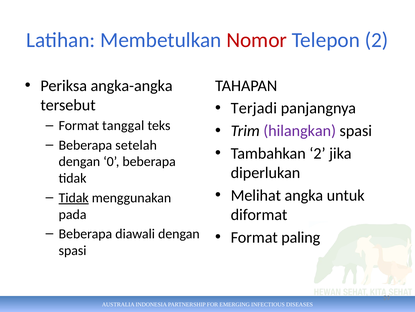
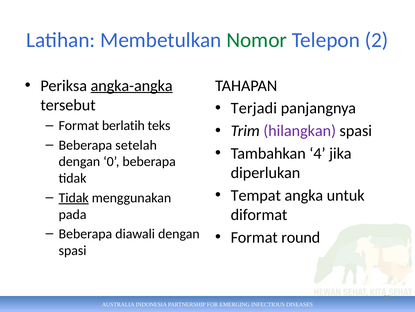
Nomor colour: red -> green (257, 40)
angka-angka underline: none -> present (132, 85)
tanggal: tanggal -> berlatih (123, 125)
Tambahkan 2: 2 -> 4 (317, 153)
Melihat: Melihat -> Tempat (256, 195)
paling: paling -> round (301, 237)
